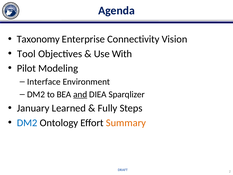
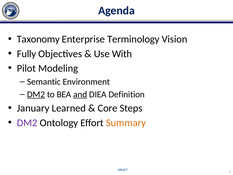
Connectivity: Connectivity -> Terminology (133, 39)
Tool: Tool -> Fully (26, 54)
Interface: Interface -> Semantic (44, 82)
DM2 underline: none -> present (36, 94)
Sparqlizer: Sparqlizer -> Definition (127, 94)
Fully: Fully -> Core (108, 108)
DM2 colour: blue -> purple (27, 123)
